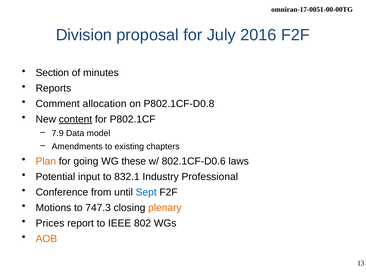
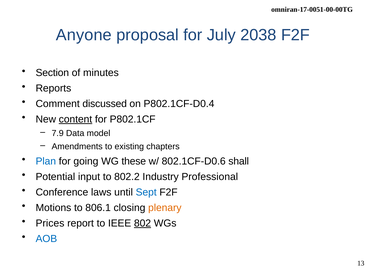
Division: Division -> Anyone (84, 35)
2016: 2016 -> 2038 (258, 35)
allocation: allocation -> discussed (105, 104)
P802.1CF-D0.8: P802.1CF-D0.8 -> P802.1CF-D0.4 (179, 104)
Plan colour: orange -> blue (46, 161)
laws: laws -> shall (239, 161)
832.1: 832.1 -> 802.2 (127, 176)
from: from -> laws (101, 192)
747.3: 747.3 -> 806.1 (98, 207)
802 underline: none -> present (143, 223)
AOB colour: orange -> blue (46, 238)
